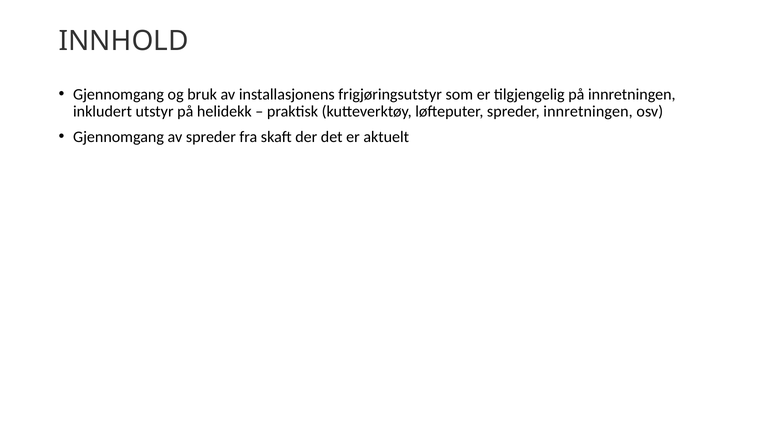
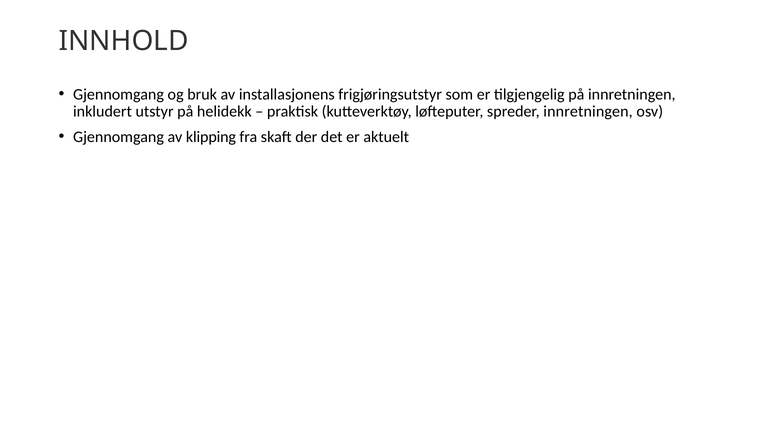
av spreder: spreder -> klipping (211, 137)
